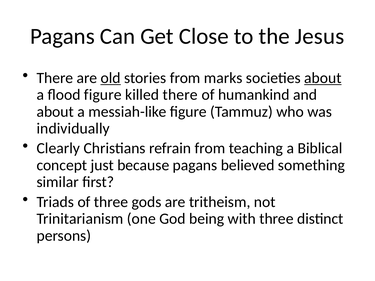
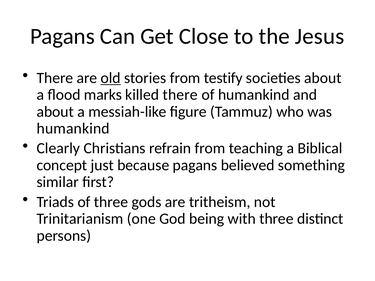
marks: marks -> testify (223, 78)
about underline: present -> none (323, 78)
flood figure: figure -> marks (103, 95)
individually: individually -> humankind (73, 129)
